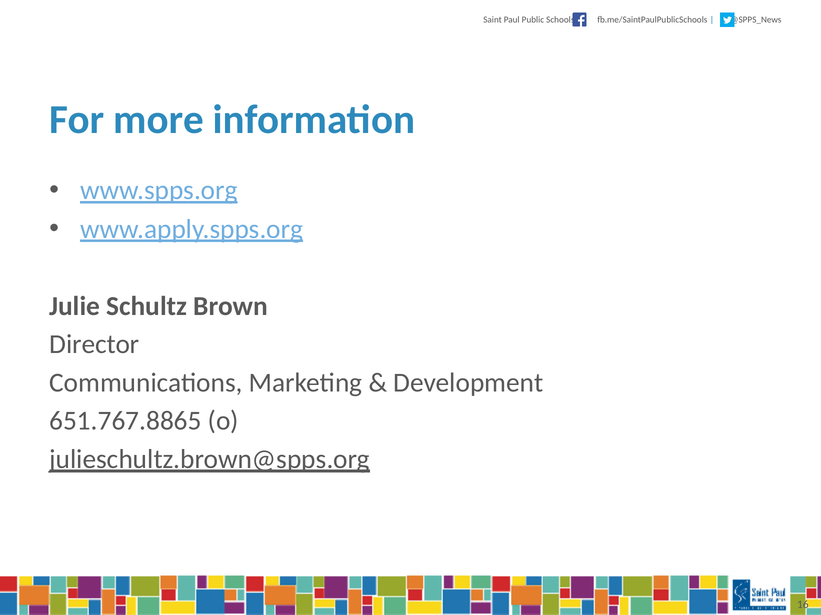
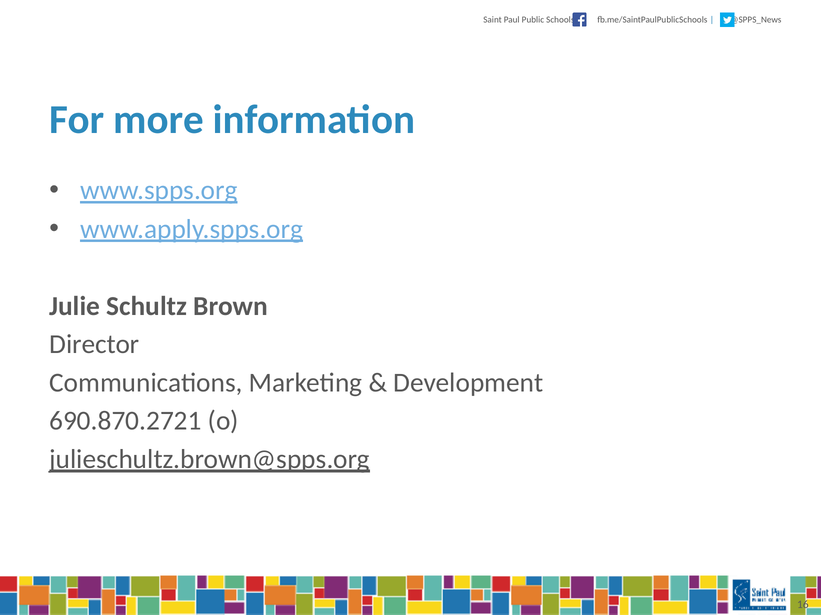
651.767.8865: 651.767.8865 -> 690.870.2721 (125, 421)
